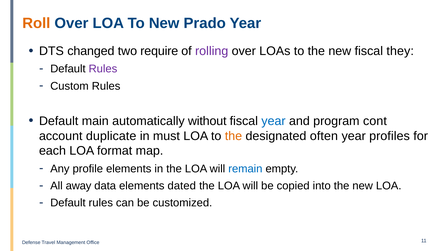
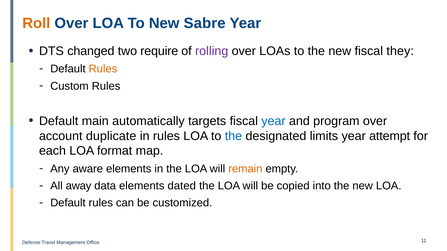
Prado: Prado -> Sabre (205, 23)
Rules colour: purple -> orange (103, 69)
without: without -> targets (207, 121)
program cont: cont -> over (375, 121)
in must: must -> rules (166, 136)
the colour: orange -> blue (233, 136)
often: often -> limits (324, 136)
profiles: profiles -> attempt (390, 136)
profile: profile -> aware (88, 169)
remain colour: blue -> orange (245, 169)
